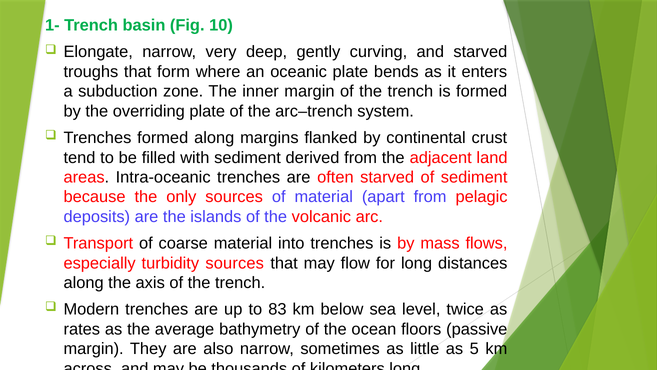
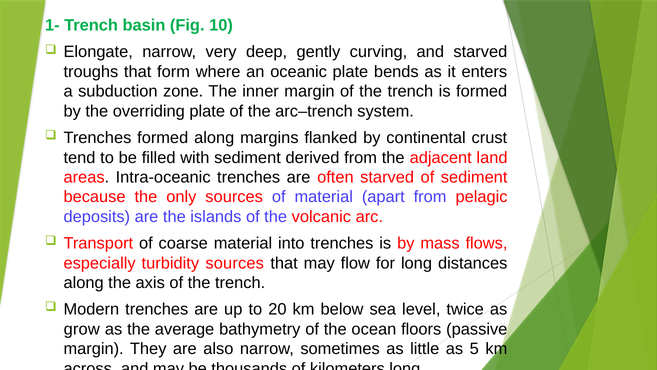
83: 83 -> 20 (277, 309)
rates: rates -> grow (82, 329)
